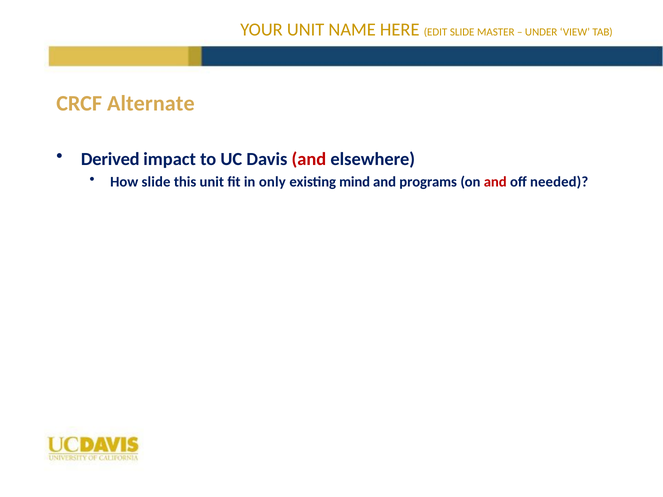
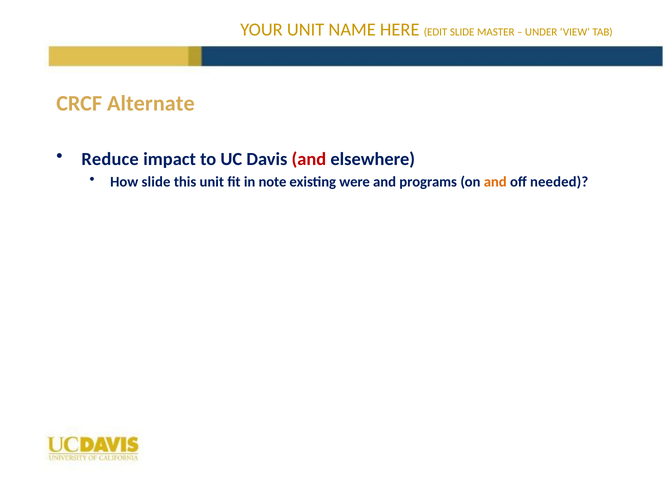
Derived: Derived -> Reduce (110, 159)
only: only -> note (272, 182)
mind: mind -> were (355, 182)
and colour: red -> orange (495, 182)
